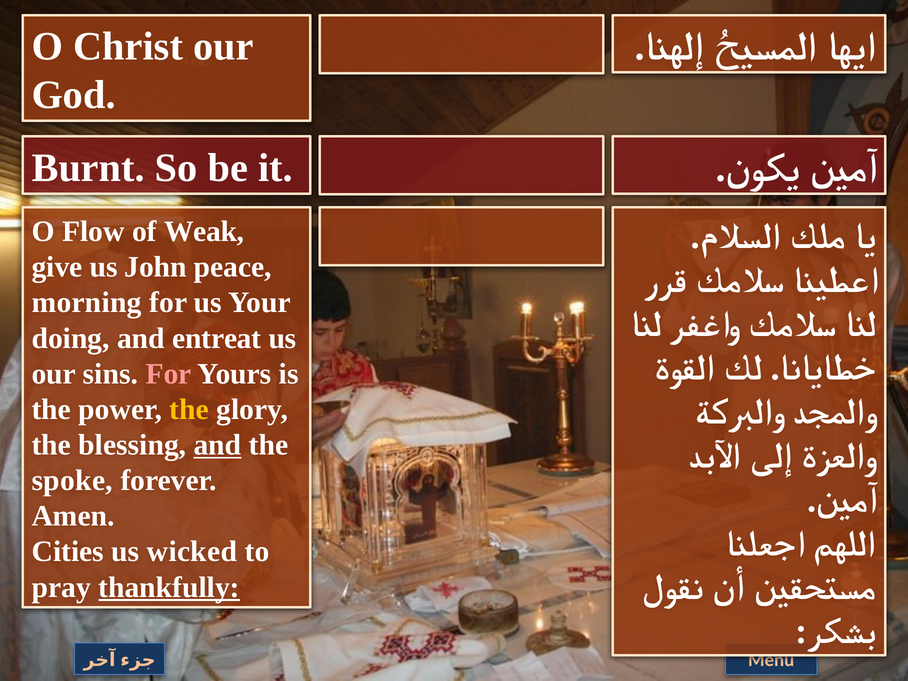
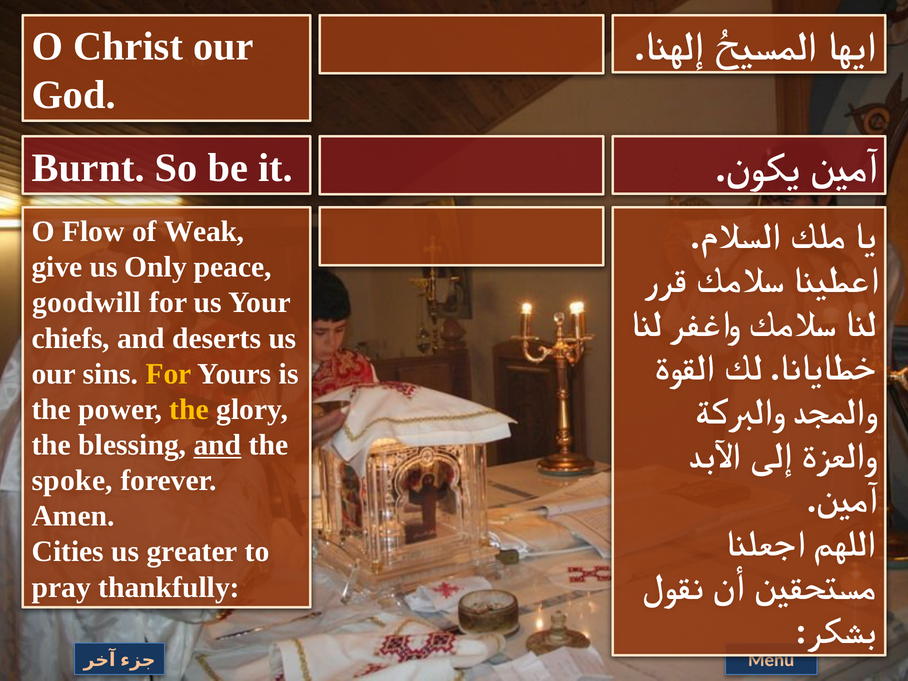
John: John -> Only (156, 267)
morning: morning -> goodwill (87, 303)
doing: doing -> chiefs (71, 338)
entreat: entreat -> deserts (217, 338)
For colour: pink -> yellow (169, 374)
wicked: wicked -> greater (192, 552)
thankfully underline: present -> none (169, 587)
